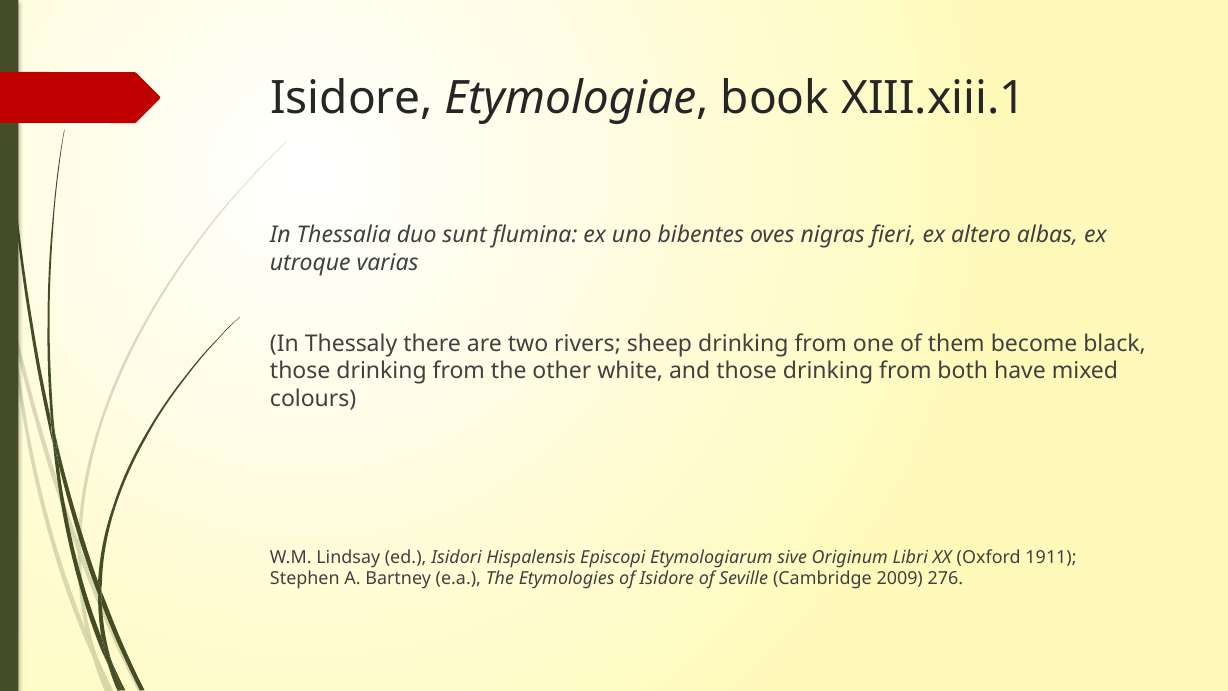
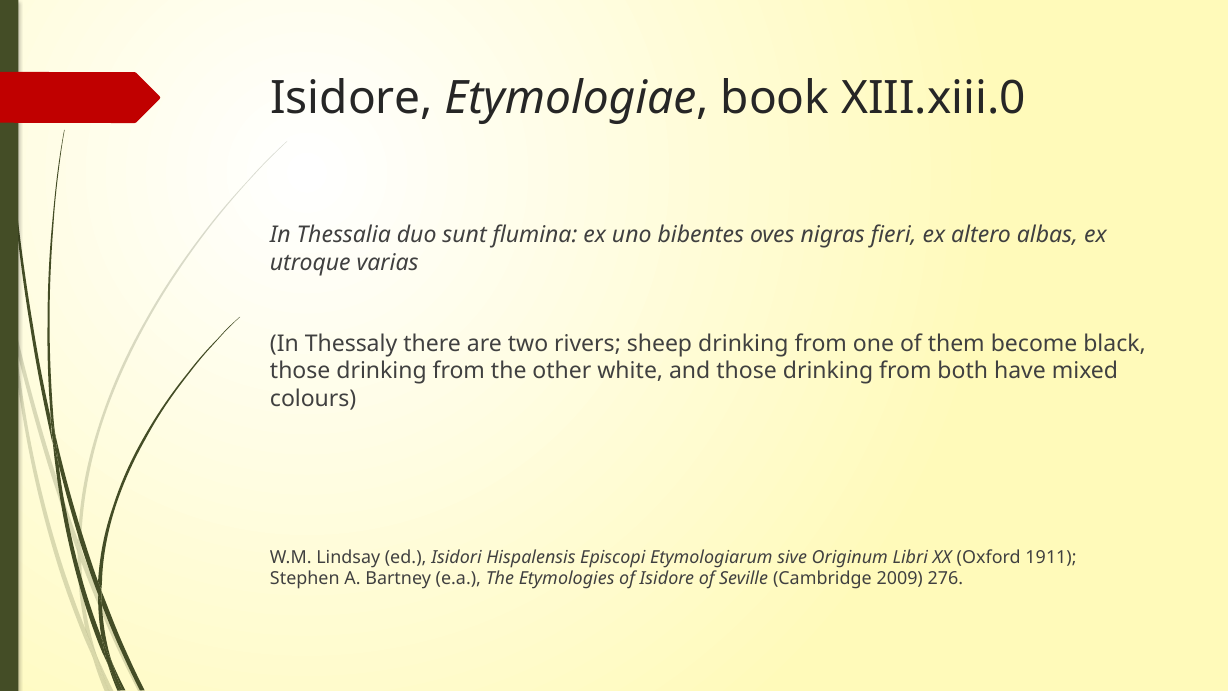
XIII.xiii.1: XIII.xiii.1 -> XIII.xiii.0 (934, 98)
